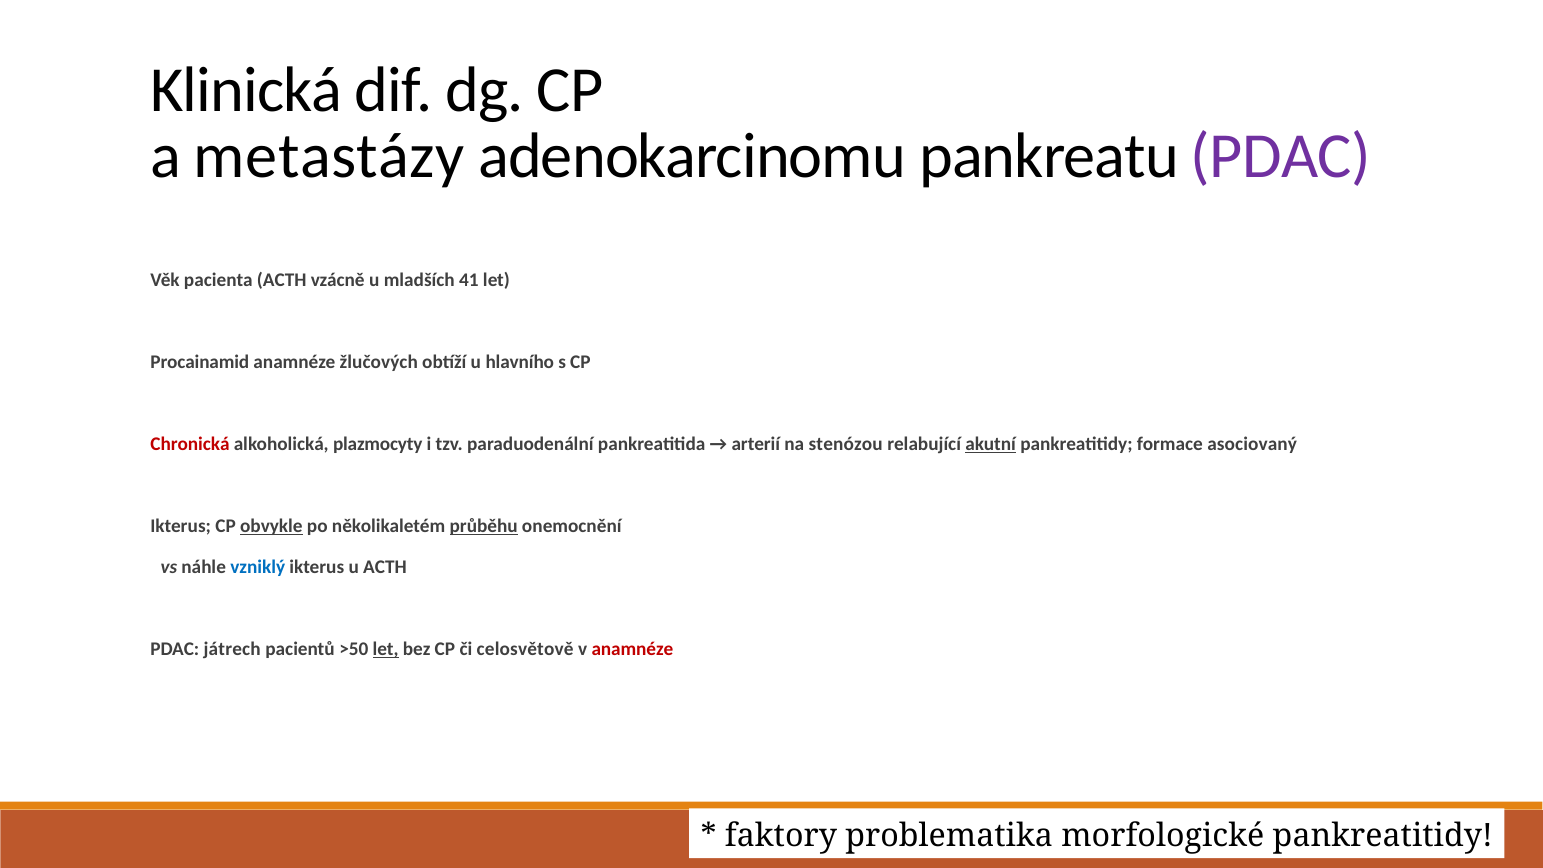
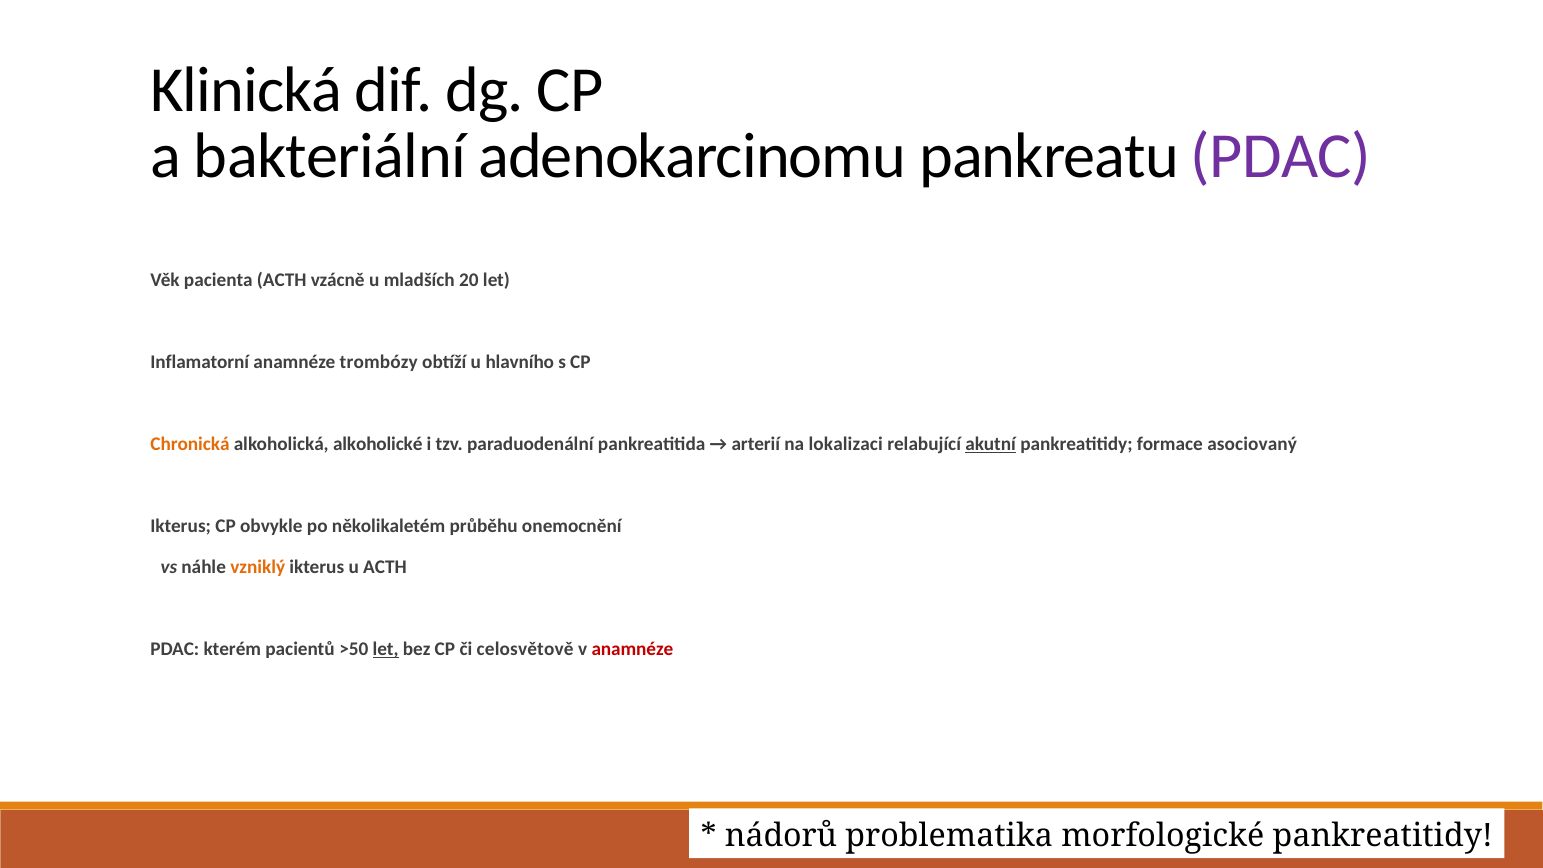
metastázy: metastázy -> bakteriální (330, 156)
41: 41 -> 20 (469, 280)
Procainamid: Procainamid -> Inflamatorní (200, 362)
žlučových: žlučových -> trombózy (379, 362)
Chronická colour: red -> orange (190, 444)
plazmocyty: plazmocyty -> alkoholické (378, 444)
stenózou: stenózou -> lokalizaci (846, 444)
obvykle underline: present -> none (271, 526)
průběhu underline: present -> none (484, 526)
vzniklý colour: blue -> orange (258, 567)
játrech: játrech -> kterém (232, 649)
faktory: faktory -> nádorů (781, 835)
